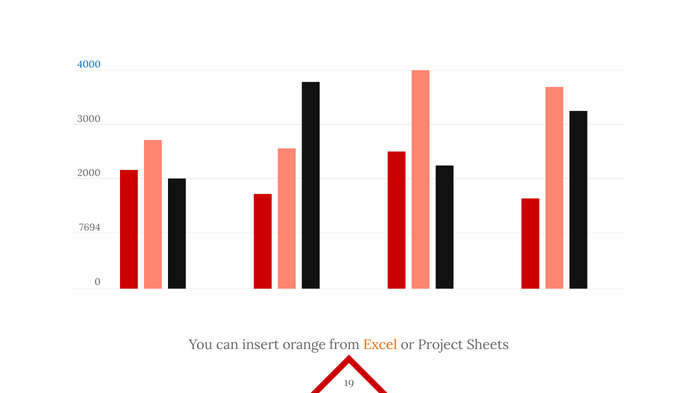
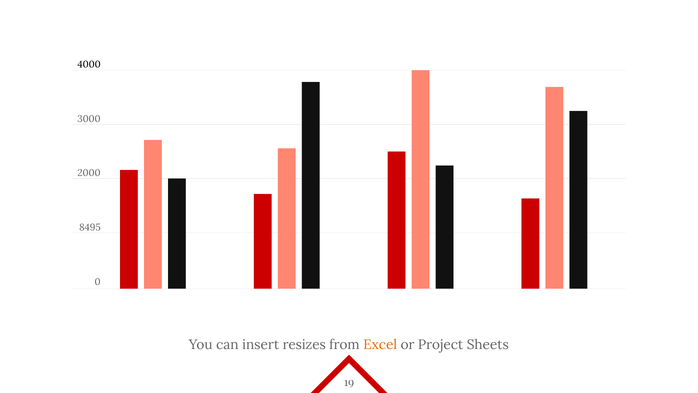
4000 colour: blue -> black (89, 64)
7694: 7694 -> 8495 (90, 227)
orange: orange -> resizes (304, 344)
